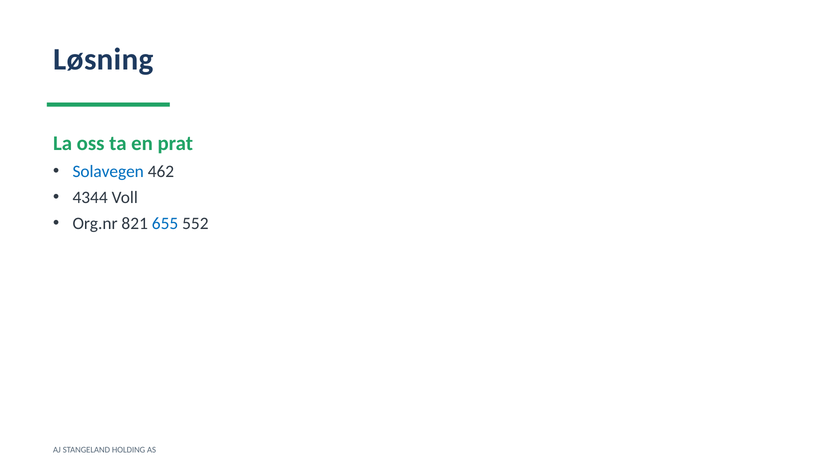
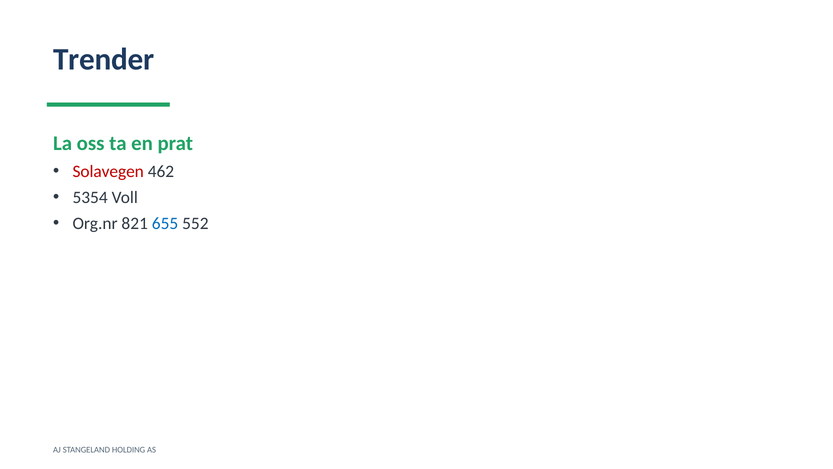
Løsning: Løsning -> Trender (104, 59)
Solavegen colour: blue -> red (108, 171)
4344: 4344 -> 5354 (90, 197)
